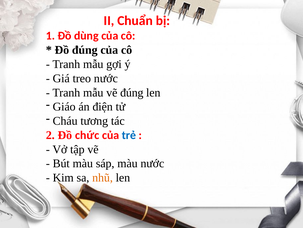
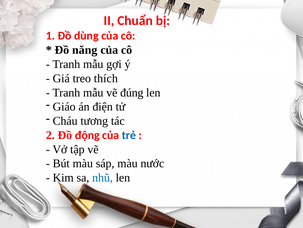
Đồ đúng: đúng -> năng (85, 50)
treo nước: nước -> thích (106, 78)
chức: chức -> động (87, 135)
nhũ colour: orange -> blue (103, 177)
